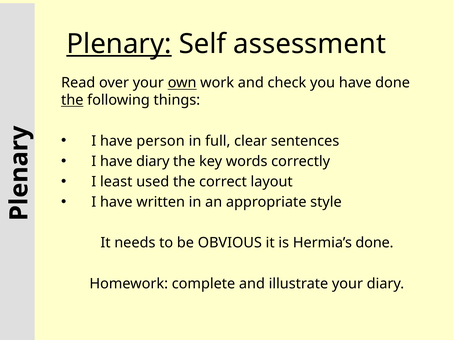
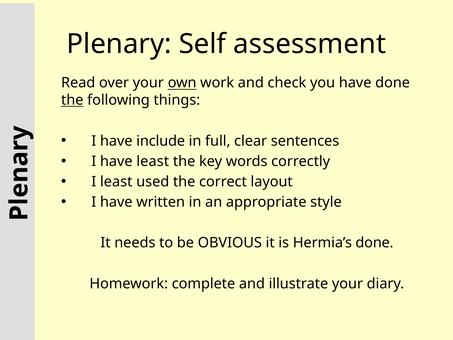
Plenary underline: present -> none (119, 44)
person: person -> include (161, 141)
have diary: diary -> least (153, 161)
